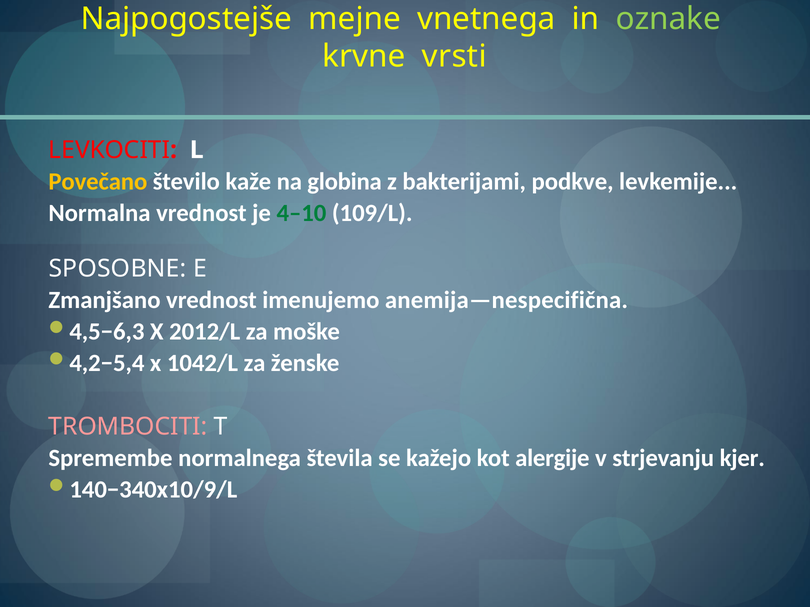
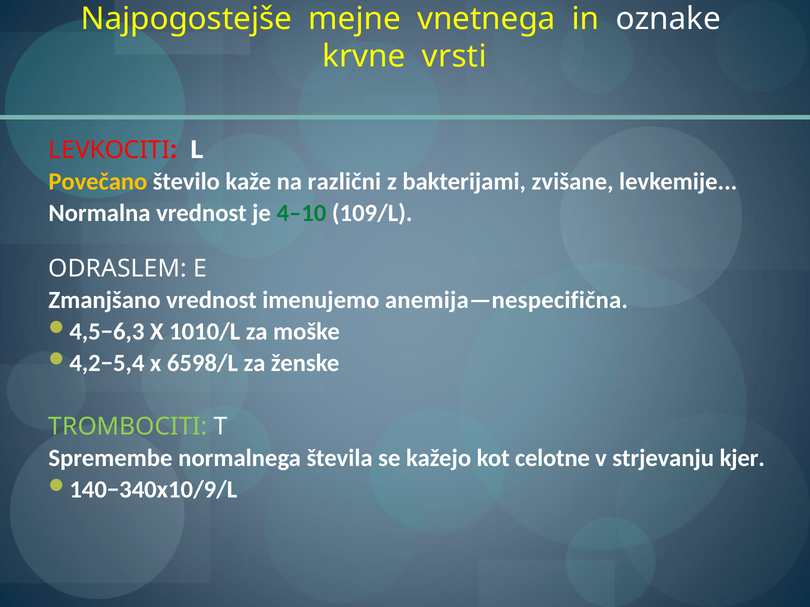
oznake colour: light green -> white (668, 19)
globina: globina -> različni (344, 182)
podkve: podkve -> zvišane (573, 182)
SPOSOBNE: SPOSOBNE -> ODRASLEM (118, 269)
2012/L: 2012/L -> 1010/L (205, 332)
1042/L: 1042/L -> 6598/L (202, 364)
TROMBOCITI colour: pink -> light green (128, 427)
alergije: alergije -> celotne (552, 458)
